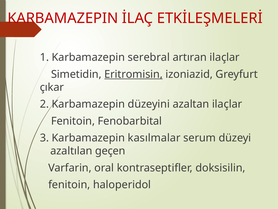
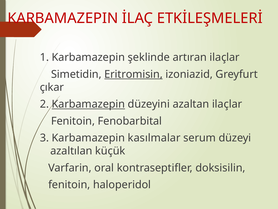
serebral: serebral -> şeklinde (149, 57)
Karbamazepin underline: none -> present (88, 104)
geçen: geçen -> küçük (110, 151)
